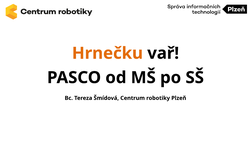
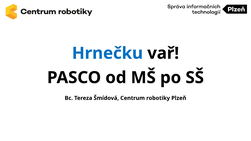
Hrnečku colour: orange -> blue (107, 53)
